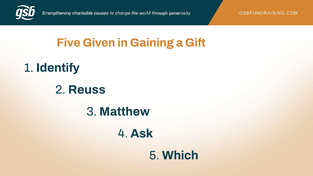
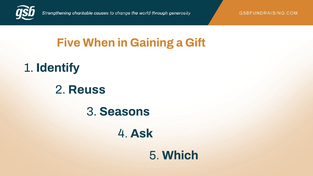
Given: Given -> When (99, 43)
Matthew: Matthew -> Seasons (125, 112)
